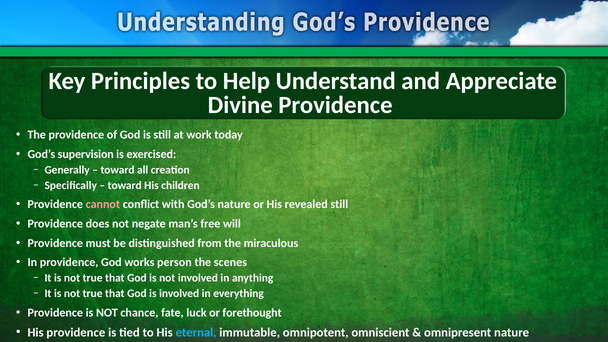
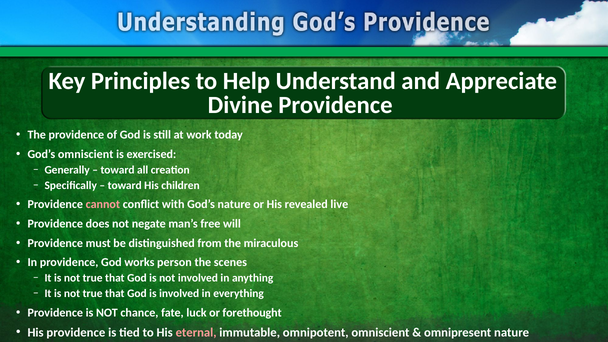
God’s supervision: supervision -> omniscient (86, 154)
revealed still: still -> live (339, 204)
eternal colour: light blue -> pink (196, 332)
